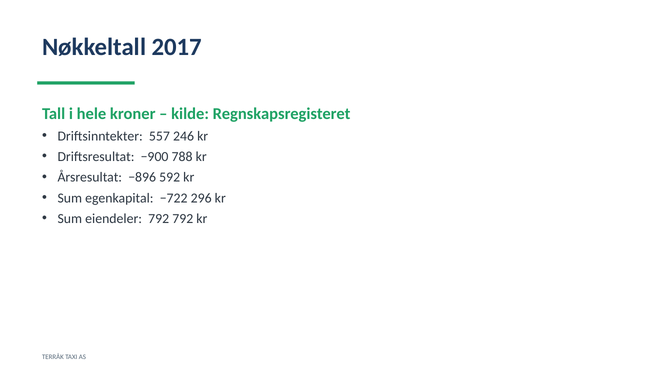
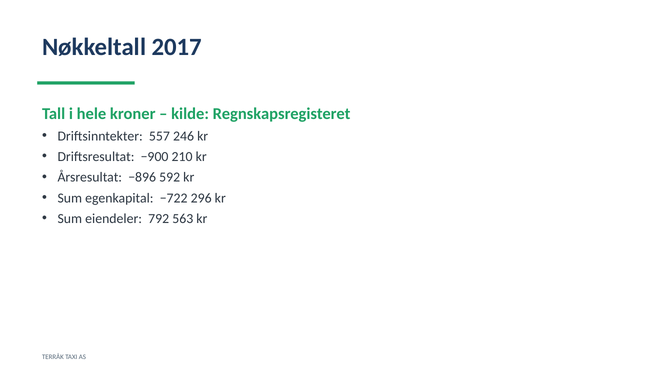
788: 788 -> 210 (182, 157)
792 792: 792 -> 563 (183, 219)
